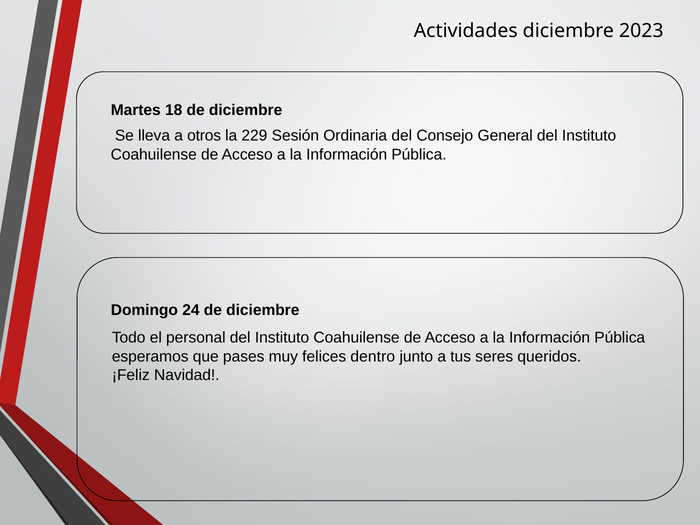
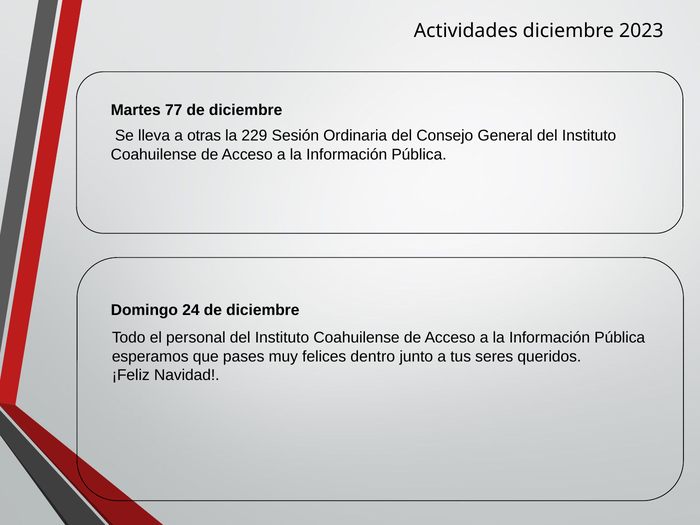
18: 18 -> 77 (174, 110)
otros: otros -> otras (204, 136)
